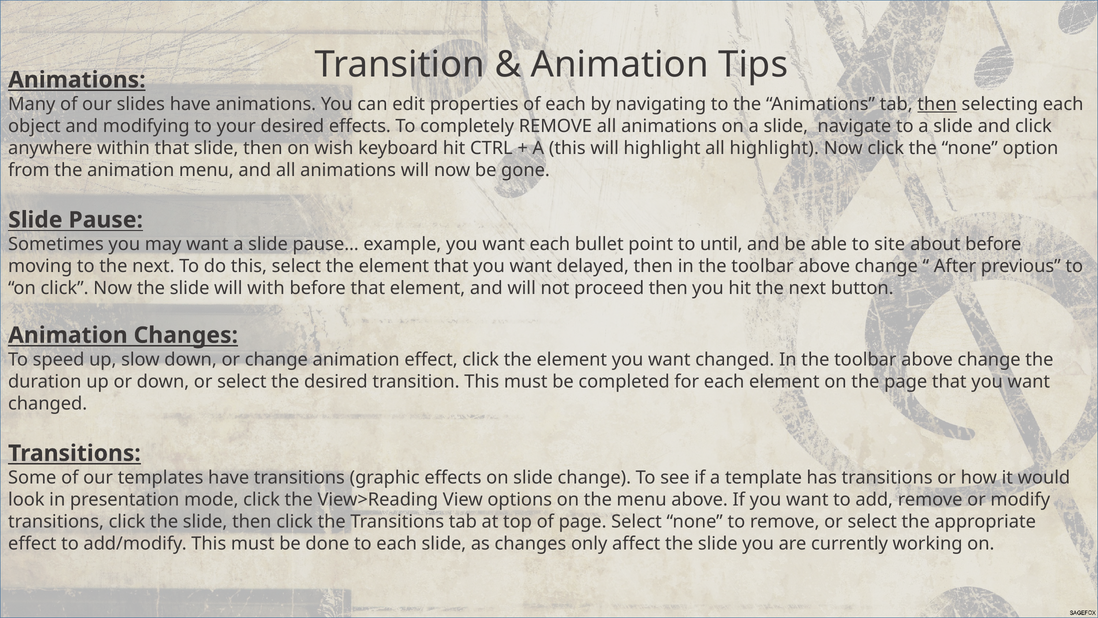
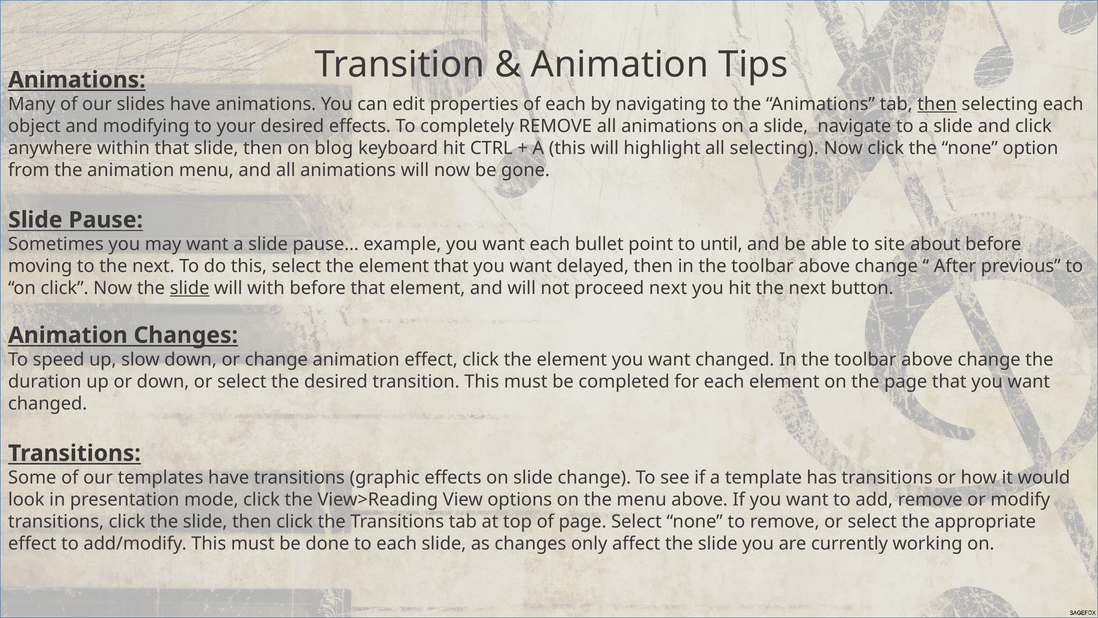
wish: wish -> blog (334, 148)
all highlight: highlight -> selecting (774, 148)
slide underline: none -> present (190, 288)
proceed then: then -> next (668, 288)
